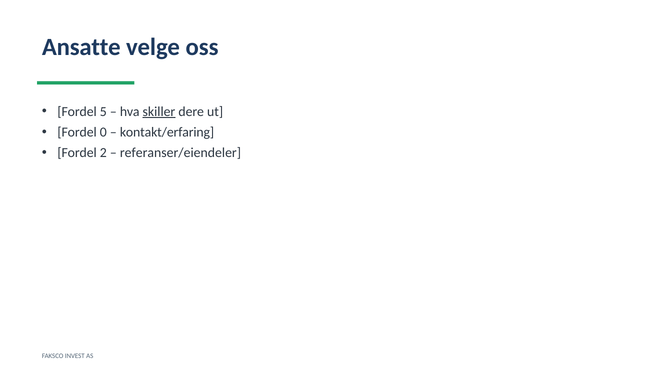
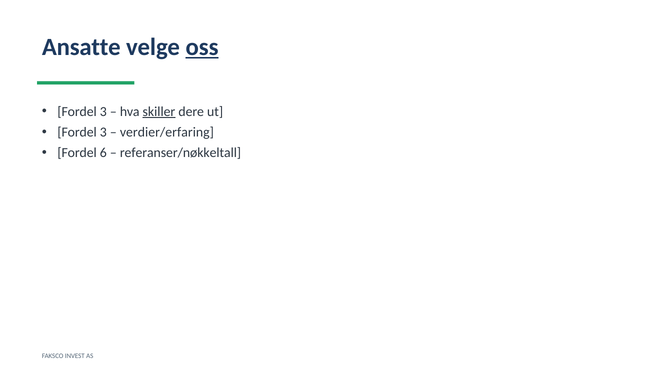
oss underline: none -> present (202, 47)
5: 5 -> 3 (103, 112)
0: 0 -> 3 (103, 132)
kontakt/erfaring: kontakt/erfaring -> verdier/erfaring (167, 132)
2: 2 -> 6 (103, 153)
referanser/eiendeler: referanser/eiendeler -> referanser/nøkkeltall (180, 153)
